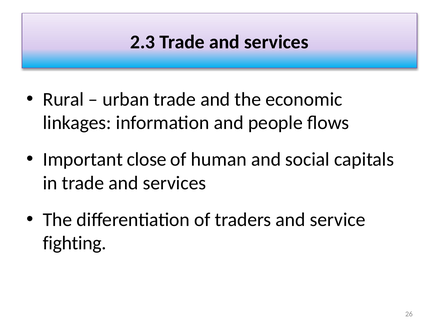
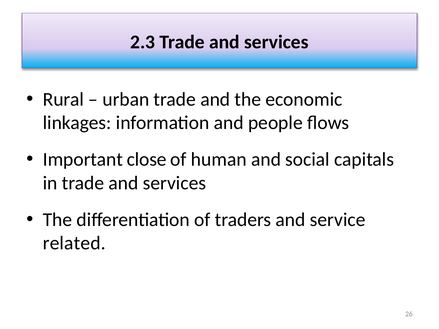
fighting: fighting -> related (74, 243)
